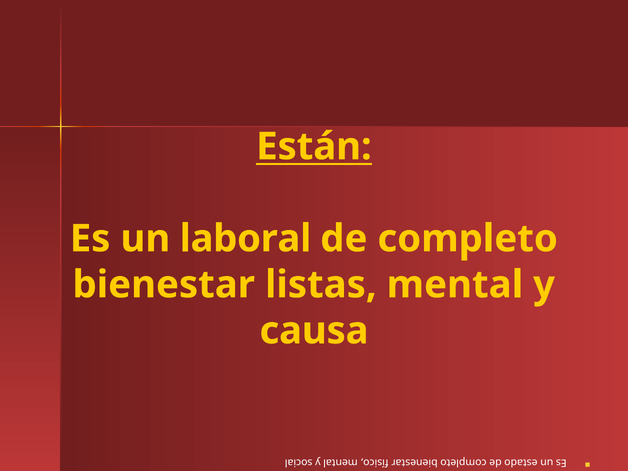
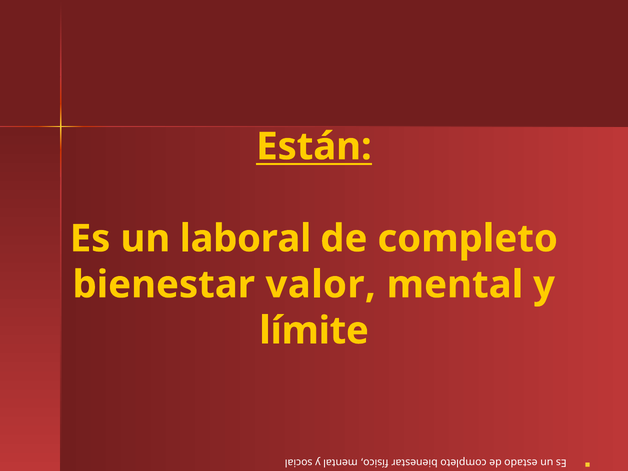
listas: listas -> valor (321, 285)
causa: causa -> límite (314, 331)
